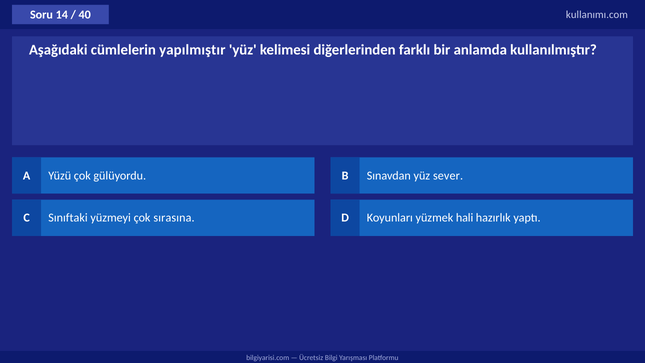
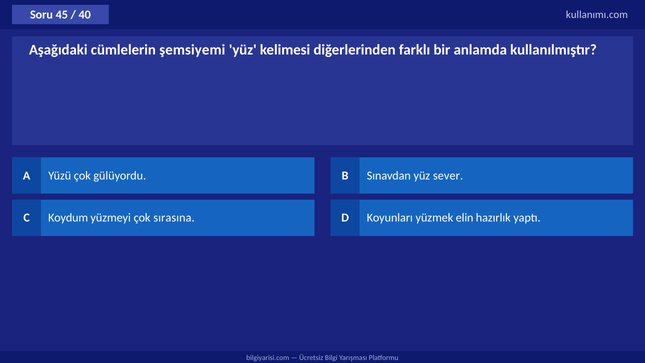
14: 14 -> 45 (62, 15)
yapılmıştır: yapılmıştır -> şemsiyemi (192, 50)
Sınıftaki: Sınıftaki -> Koydum (68, 218)
hali: hali -> elin (465, 218)
